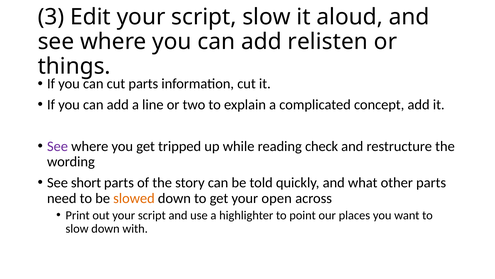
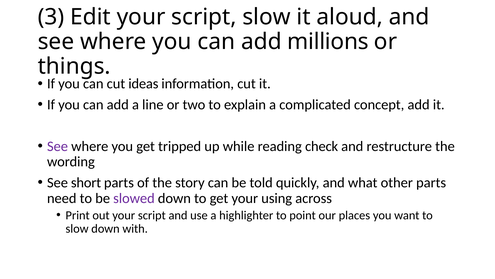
relisten: relisten -> millions (328, 42)
cut parts: parts -> ideas (143, 84)
slowed colour: orange -> purple (134, 198)
open: open -> using (277, 198)
